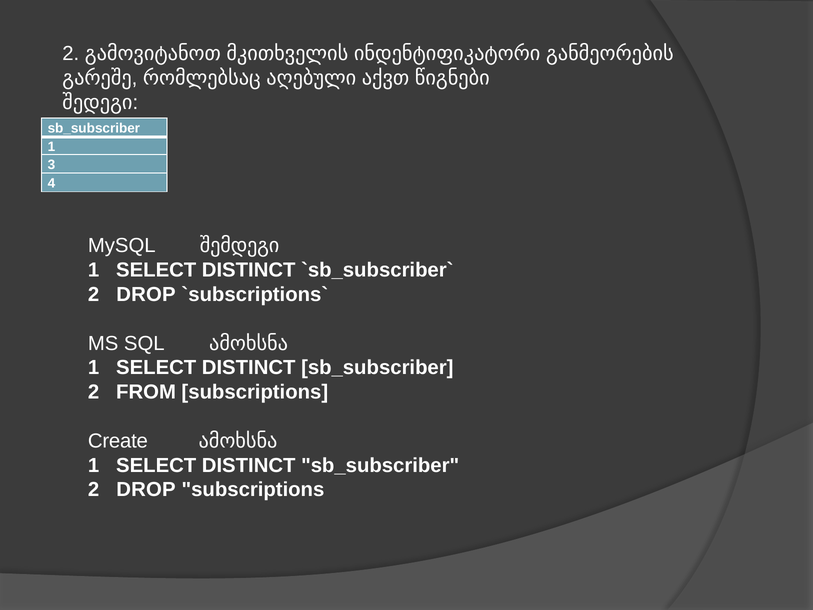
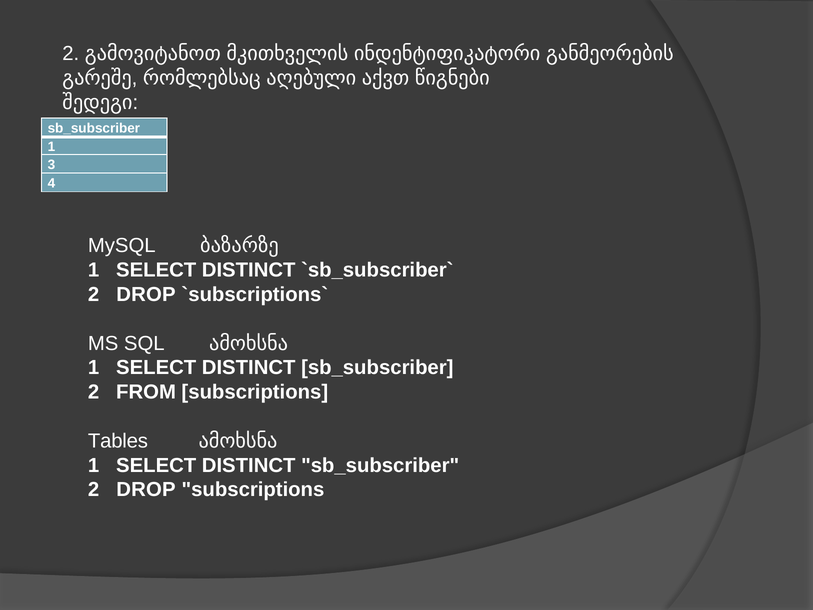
შემდეგი: შემდეგი -> ბაზარზე (239, 246)
Create: Create -> Tables (118, 441)
